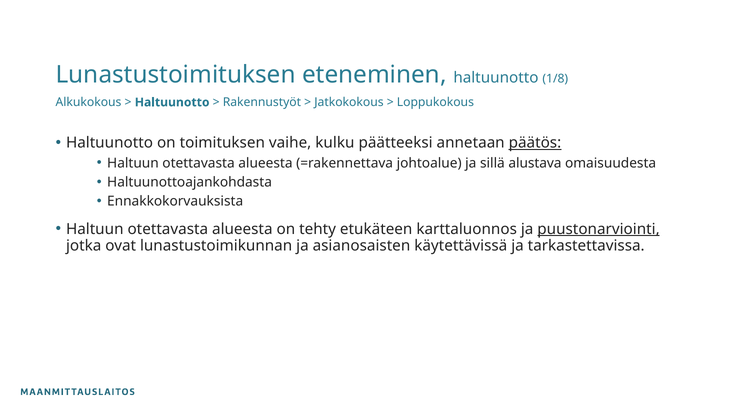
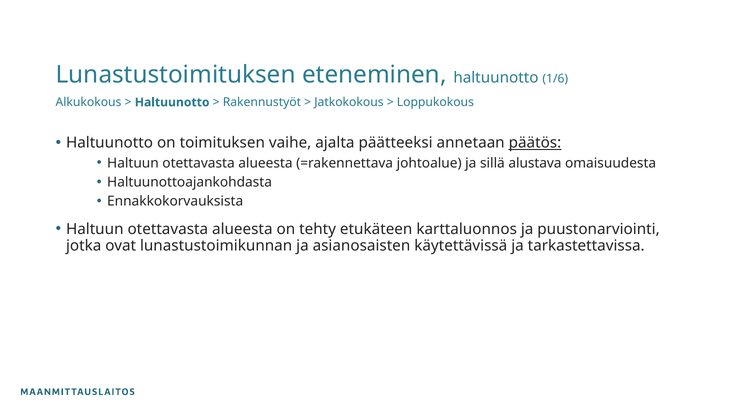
1/8: 1/8 -> 1/6 (555, 79)
kulku: kulku -> ajalta (335, 143)
puustonarviointi underline: present -> none (599, 229)
